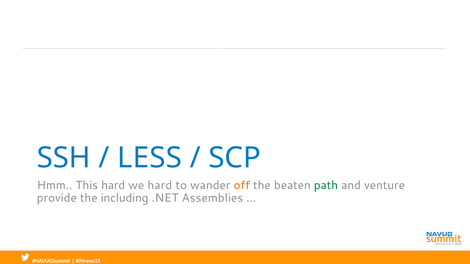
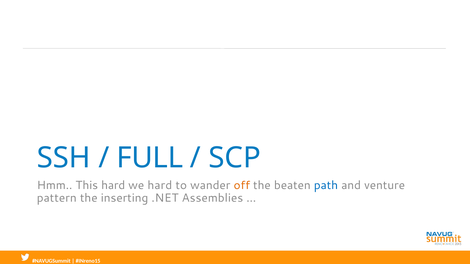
LESS: LESS -> FULL (150, 158)
path colour: green -> blue (326, 186)
provide: provide -> pattern (57, 198)
including: including -> inserting (125, 198)
